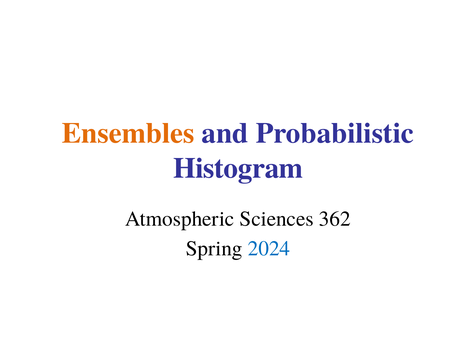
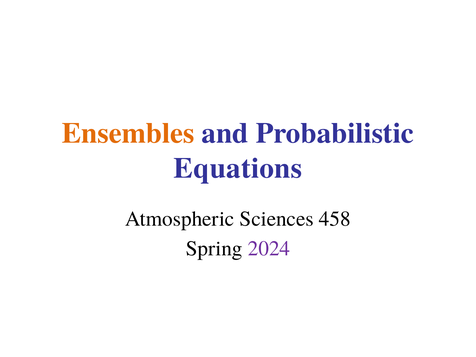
Histogram: Histogram -> Equations (238, 168)
362: 362 -> 458 (335, 219)
2024 colour: blue -> purple (269, 248)
